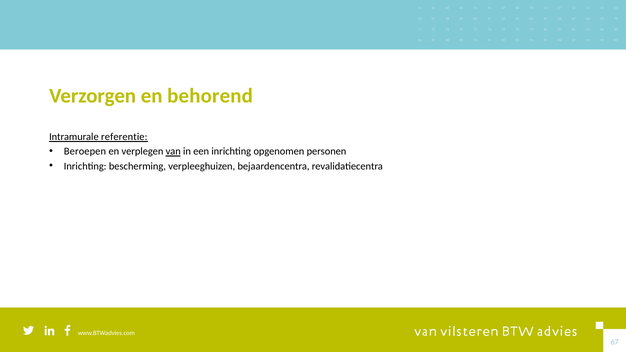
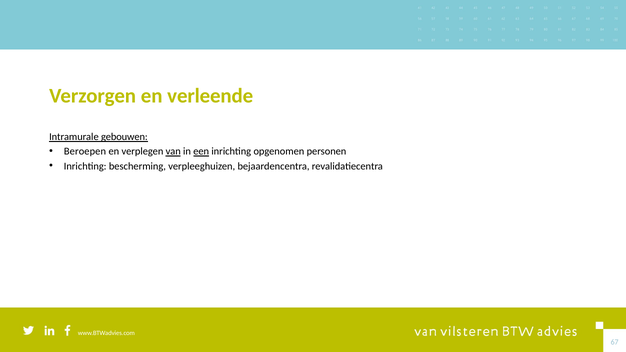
behorend: behorend -> verleende (210, 96)
referentie: referentie -> gebouwen (124, 137)
een underline: none -> present (201, 152)
